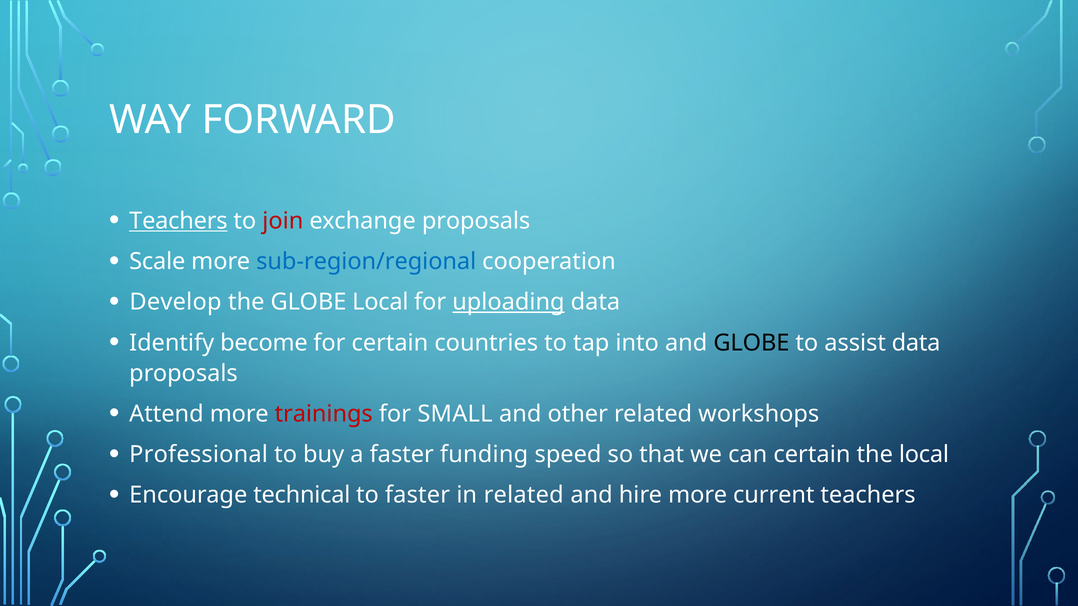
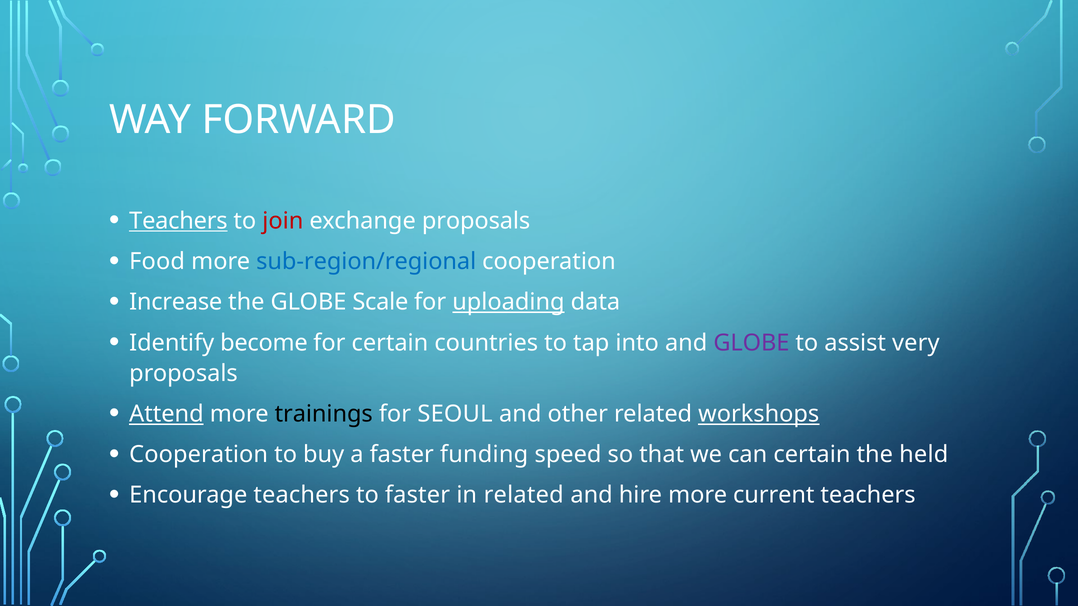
Scale: Scale -> Food (157, 262)
Develop: Develop -> Increase (176, 302)
GLOBE Local: Local -> Scale (380, 302)
GLOBE colour: black -> purple (751, 343)
assist data: data -> very (916, 343)
Attend underline: none -> present (166, 414)
trainings colour: red -> black (324, 414)
SMALL: SMALL -> SEOUL (455, 414)
workshops underline: none -> present (759, 414)
Professional: Professional -> Cooperation (199, 455)
the local: local -> held (924, 455)
Encourage technical: technical -> teachers (302, 495)
